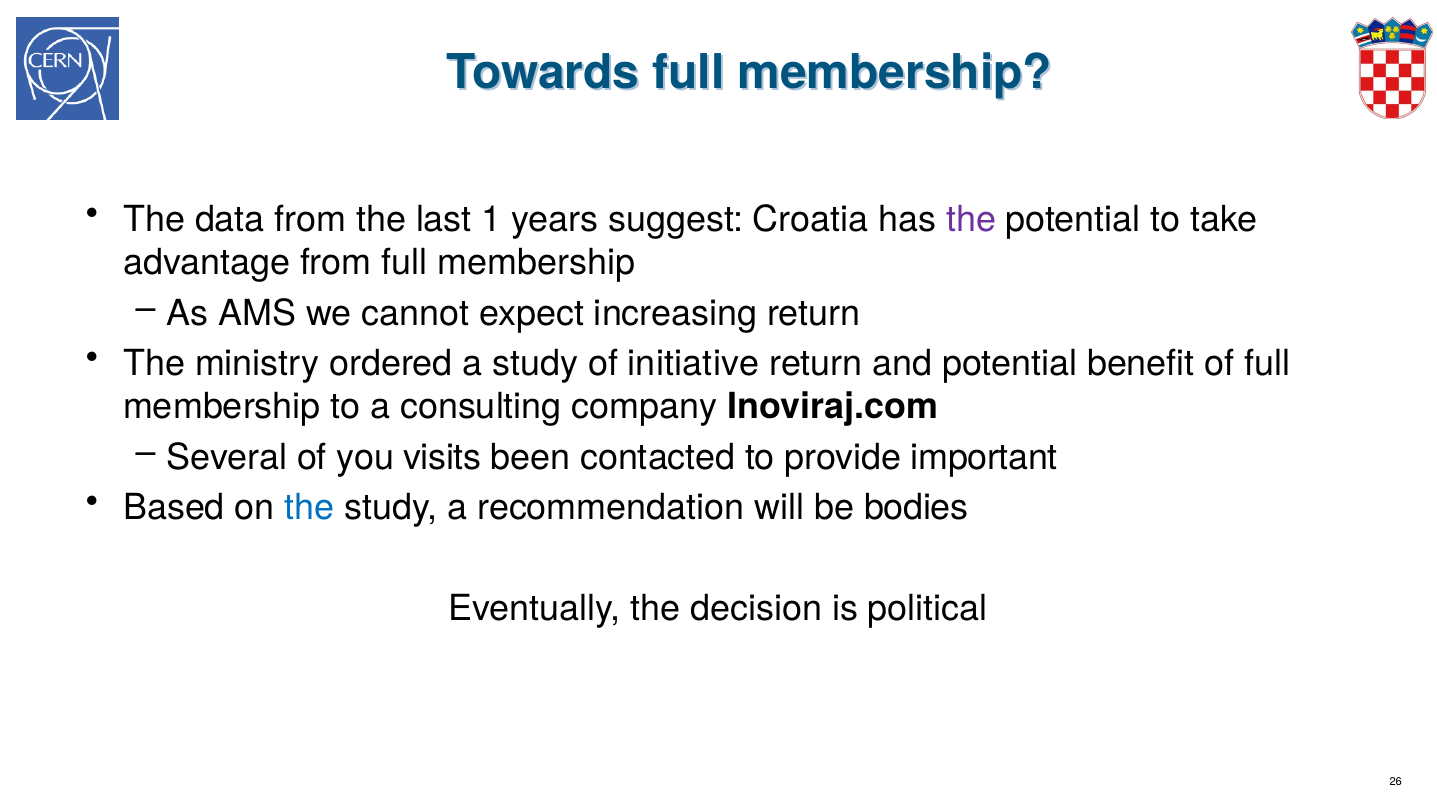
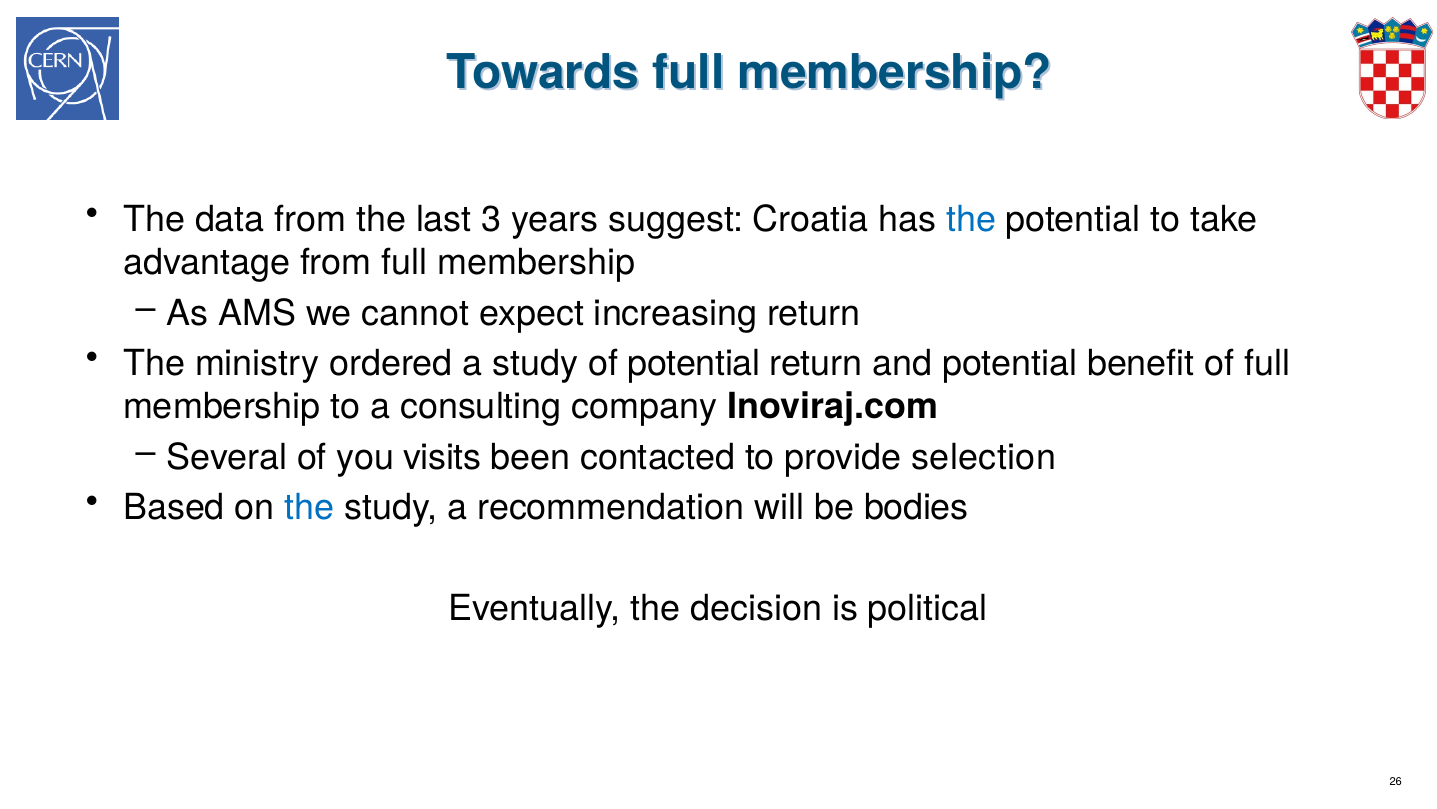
1: 1 -> 3 (492, 220)
the colour: purple -> blue (971, 220)
of initiative: initiative -> potential (694, 363)
important: important -> selection (984, 457)
